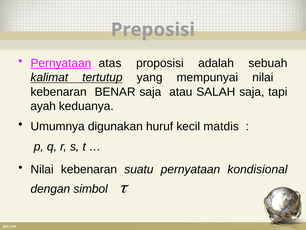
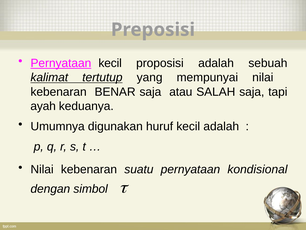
Pernyataan atas: atas -> kecil (110, 63)
kecil matdis: matdis -> adalah (221, 126)
